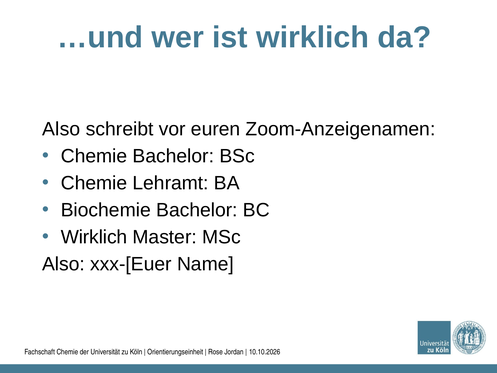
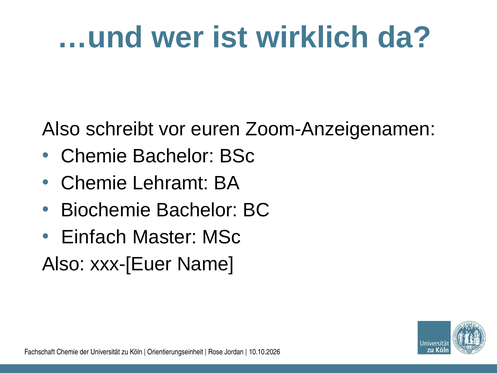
Wirklich: Wirklich -> Einfach (94, 237)
